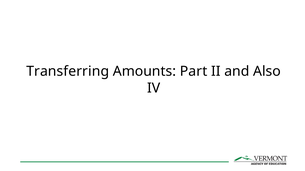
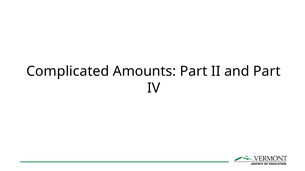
Transferring: Transferring -> Complicated (68, 71)
and Also: Also -> Part (267, 71)
